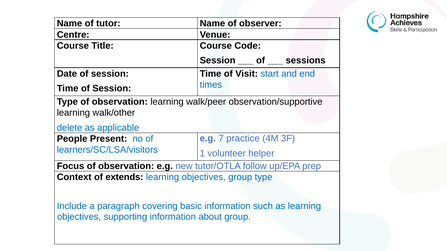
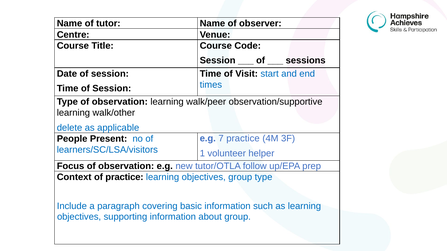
of extends: extends -> practice (124, 177)
